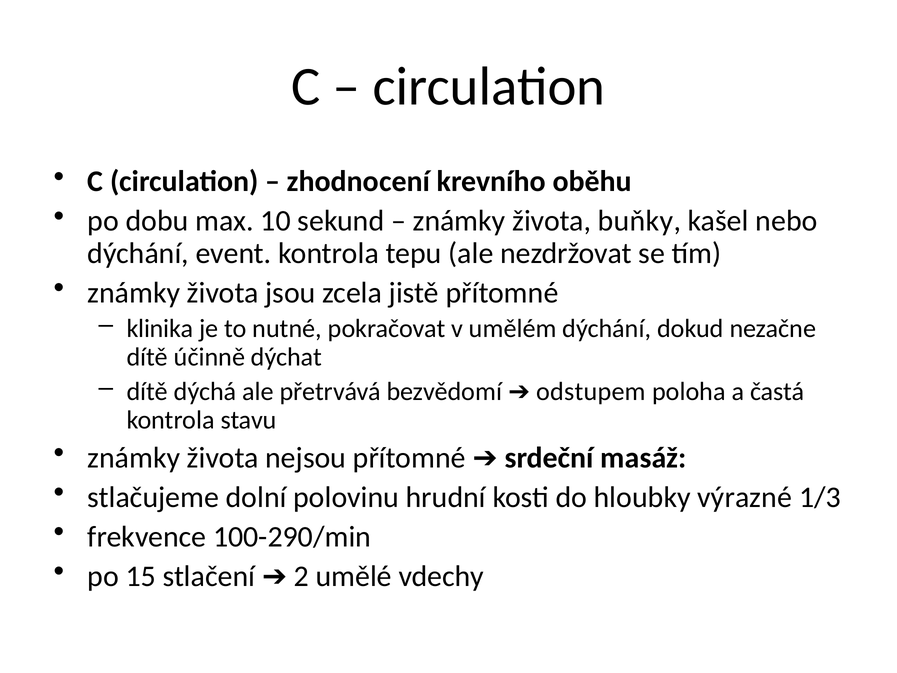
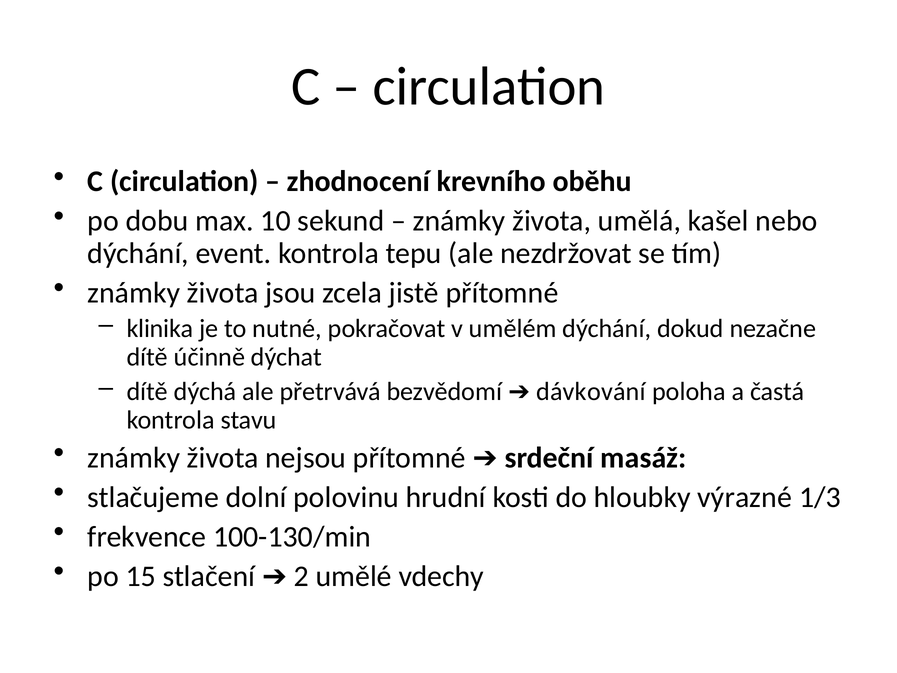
buňky: buňky -> umělá (640, 221)
odstupem: odstupem -> dávkování (591, 392)
100-290/min: 100-290/min -> 100-130/min (292, 537)
